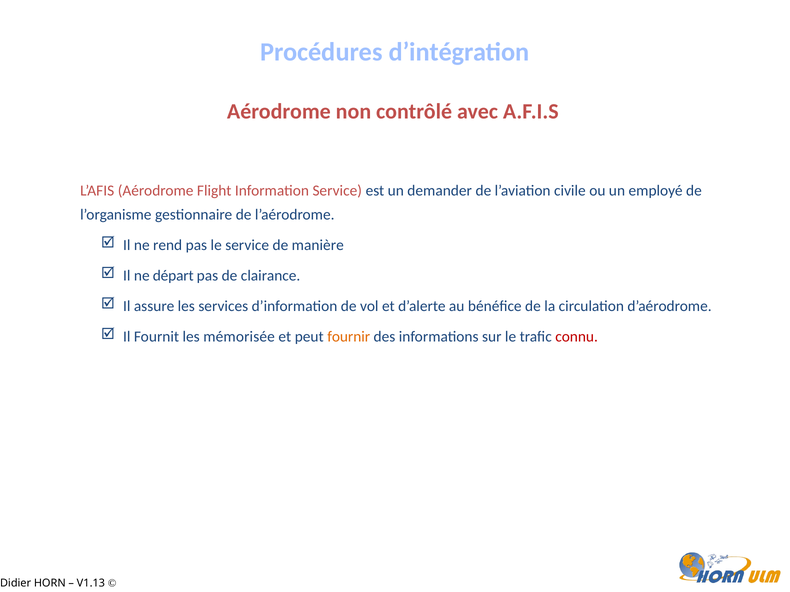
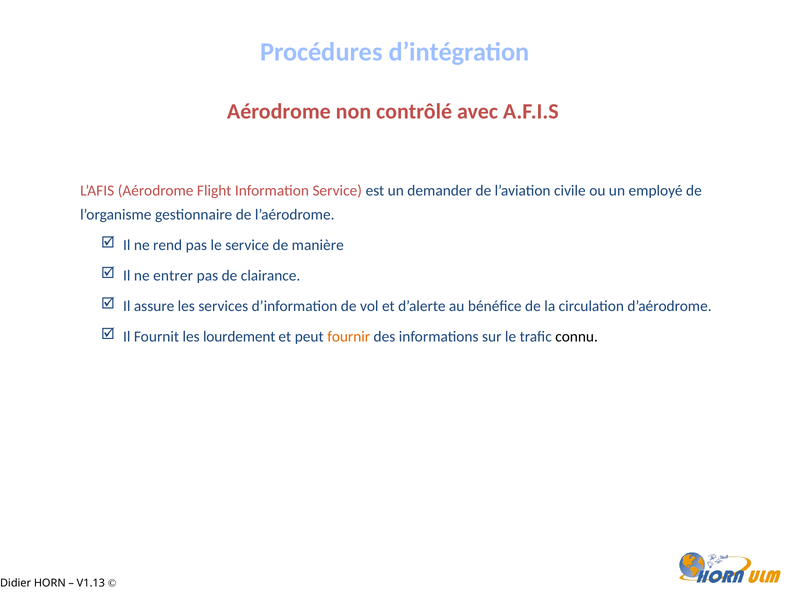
départ: départ -> entrer (173, 276)
mémorisée: mémorisée -> lourdement (239, 337)
connu colour: red -> black (577, 337)
